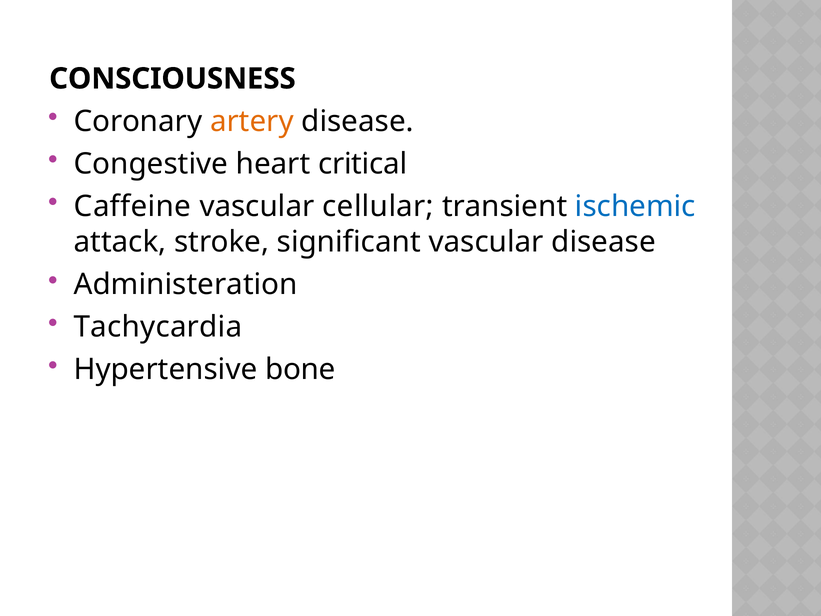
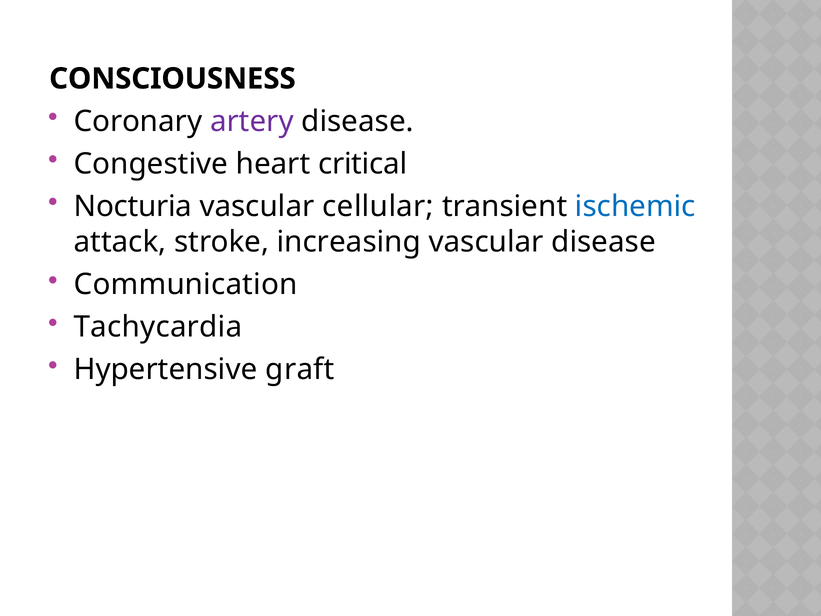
artery colour: orange -> purple (252, 121)
Caffeine: Caffeine -> Nocturia (133, 206)
significant: significant -> increasing (349, 242)
Administeration: Administeration -> Communication (186, 284)
bone: bone -> graft (300, 369)
